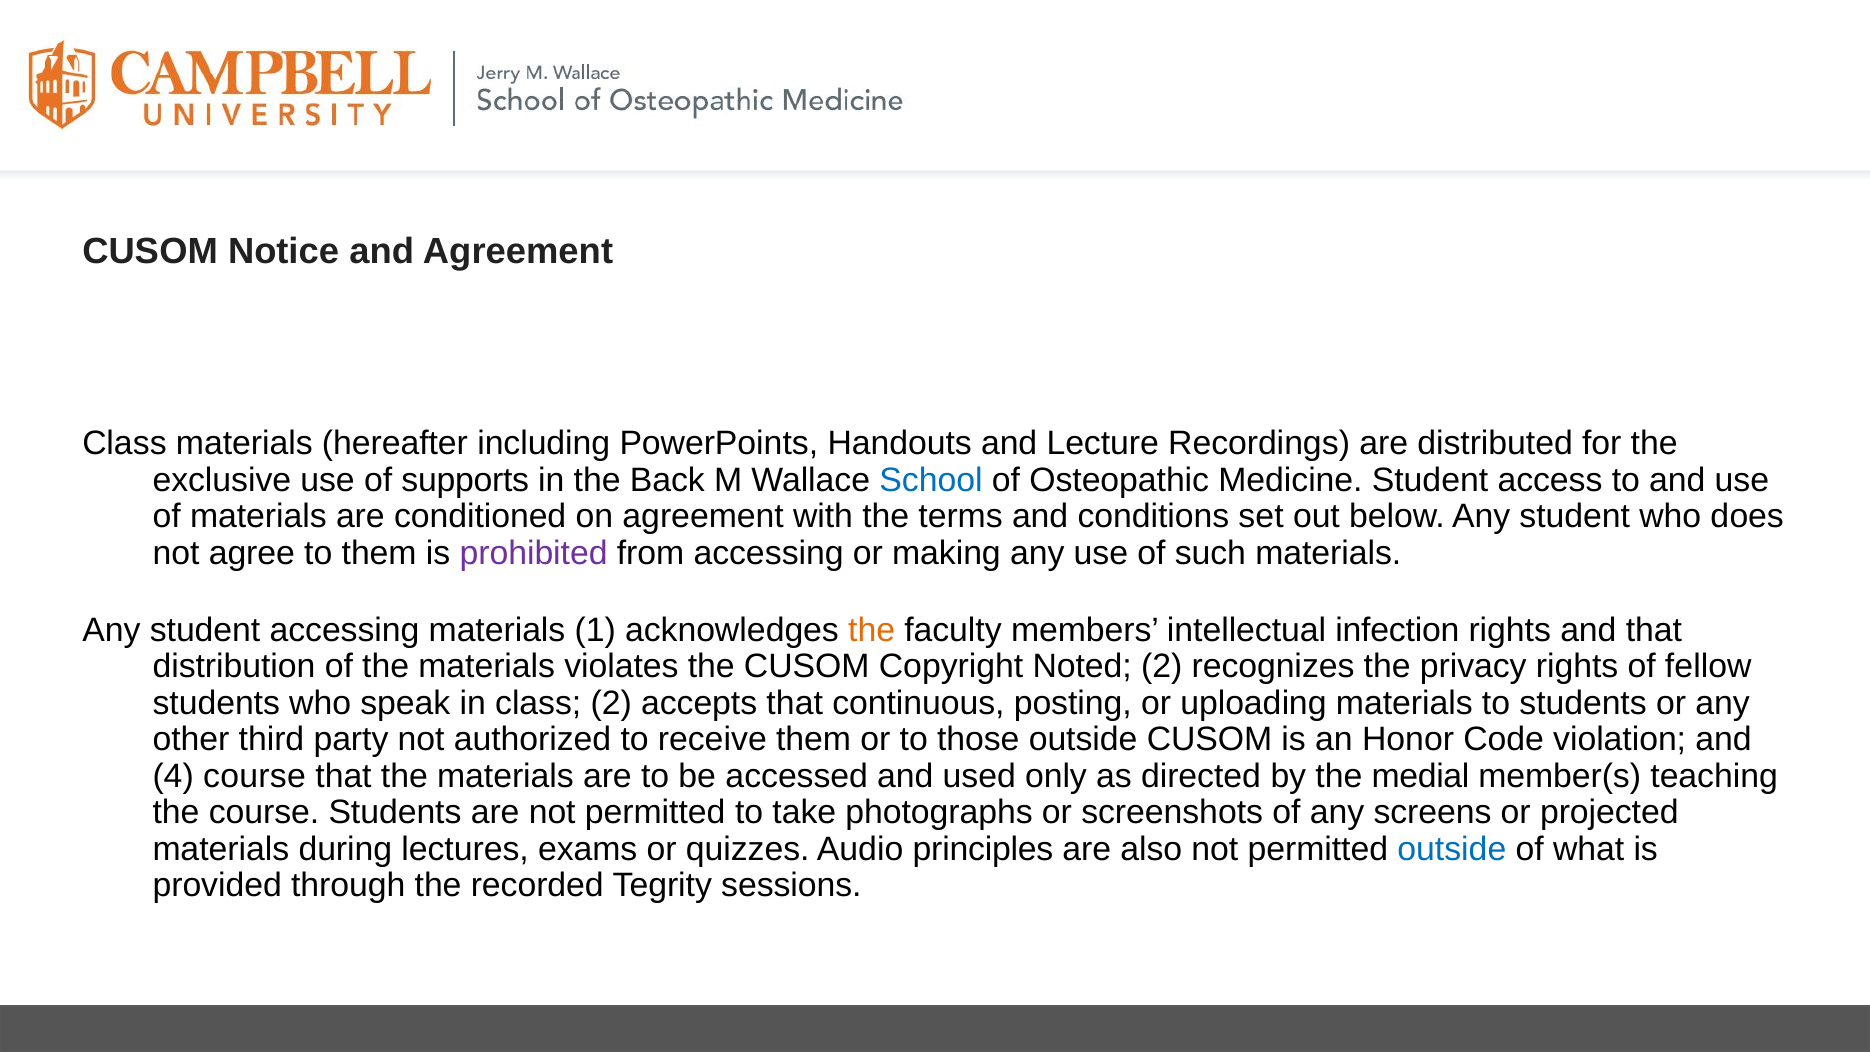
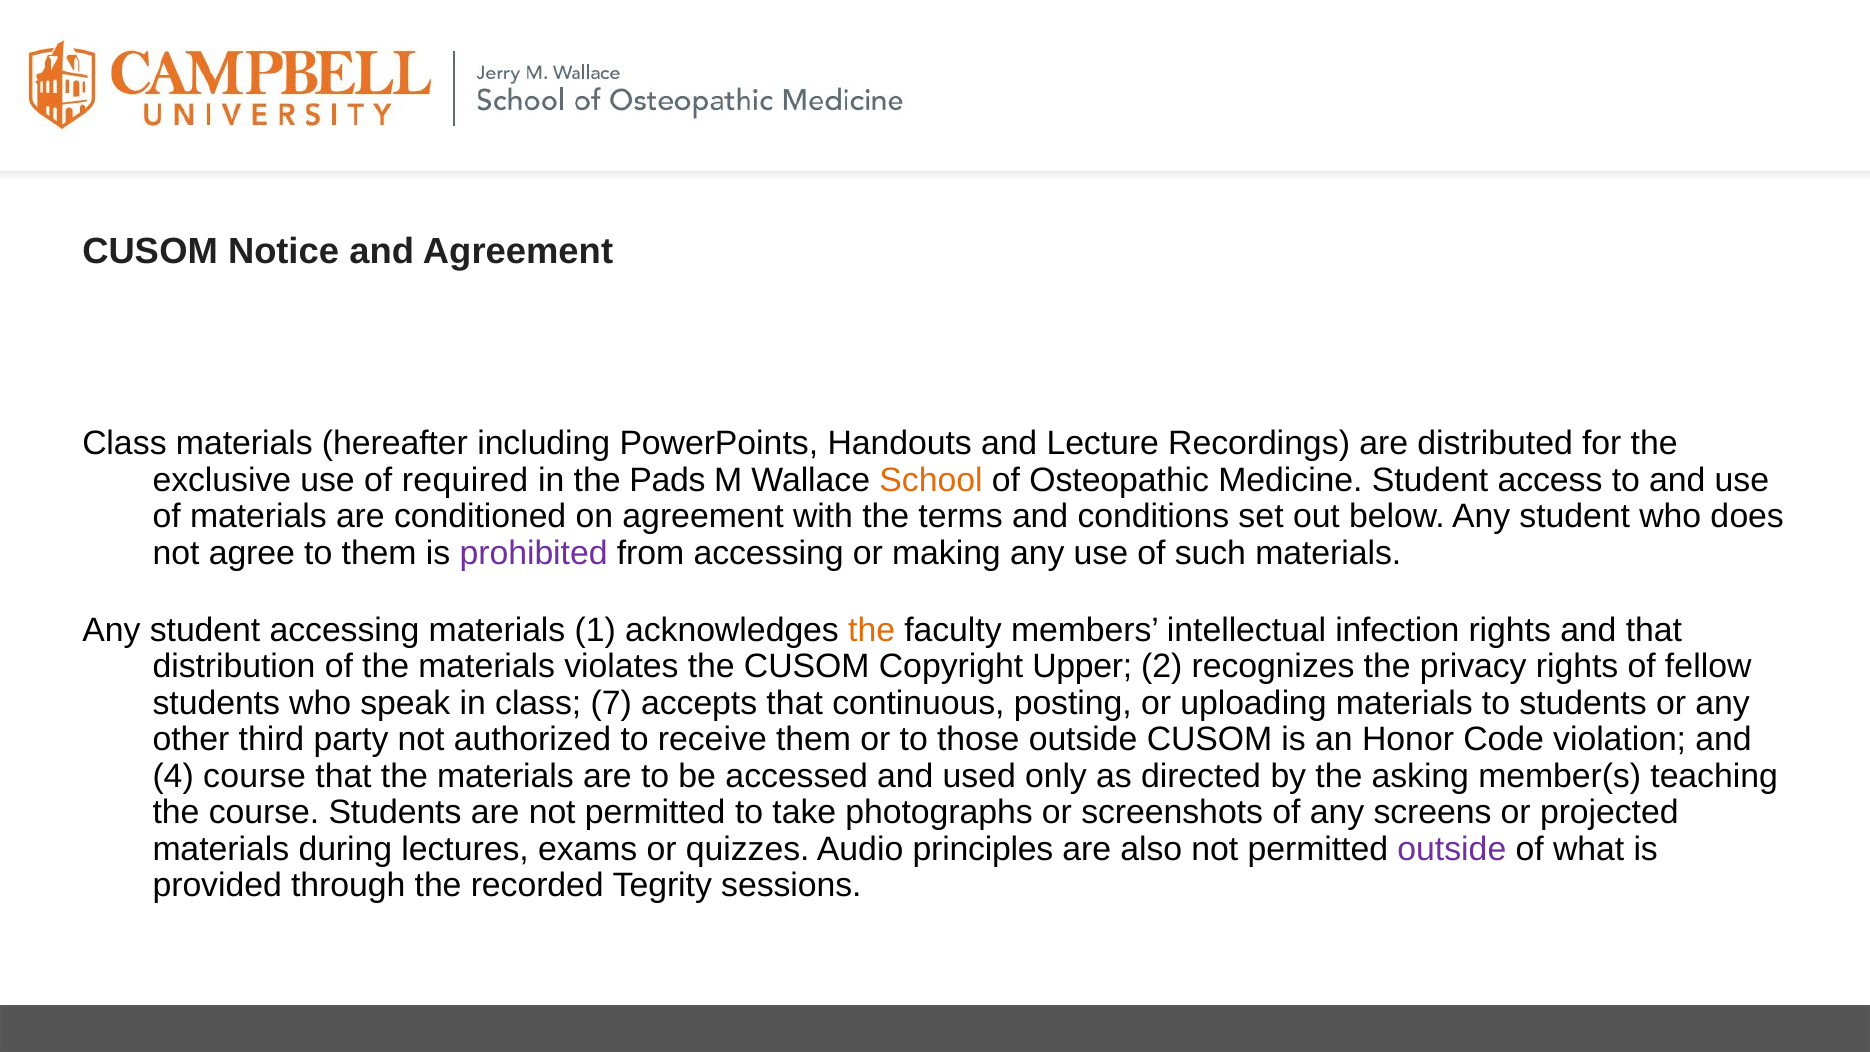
supports: supports -> required (465, 480)
Back: Back -> Pads (667, 480)
School colour: blue -> orange (931, 480)
Noted: Noted -> Upper (1082, 667)
class 2: 2 -> 7 (611, 703)
medial: medial -> asking (1420, 776)
outside colour: blue -> purple (1452, 849)
